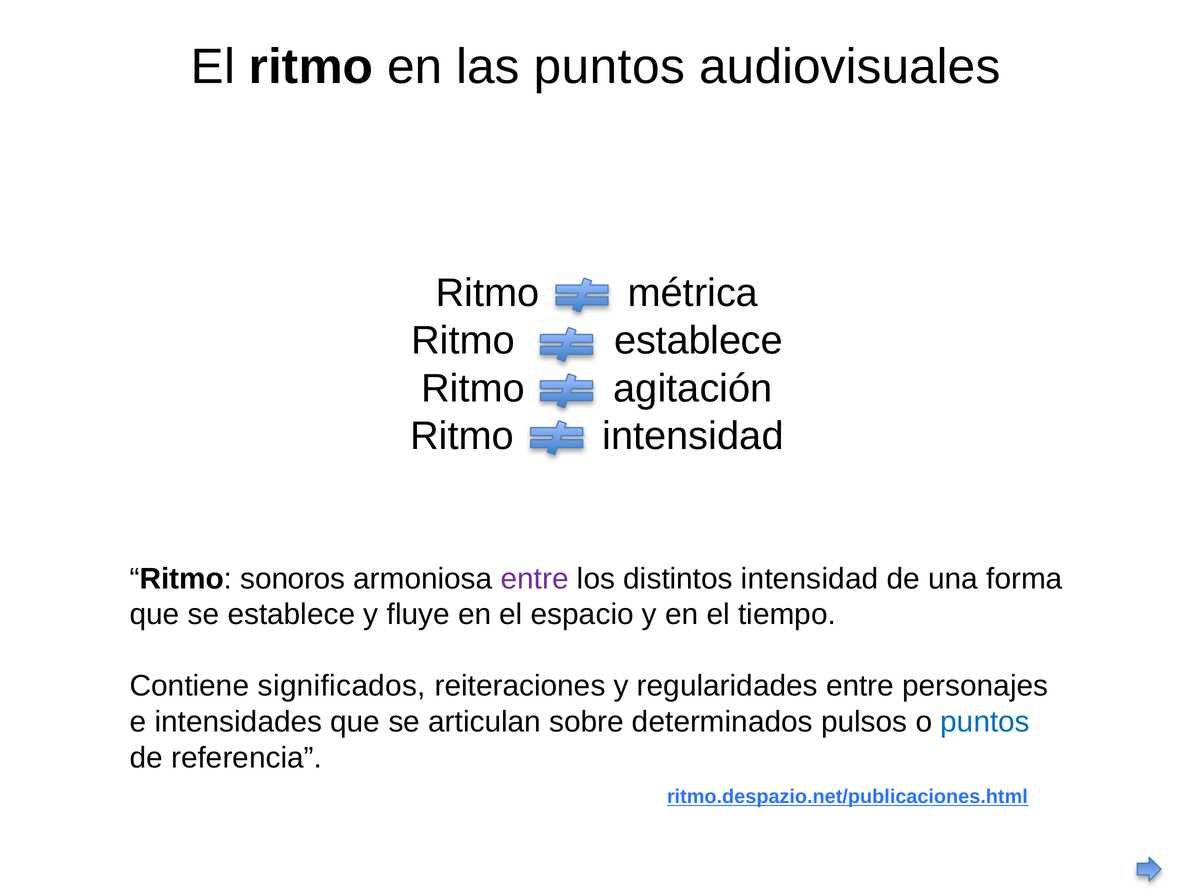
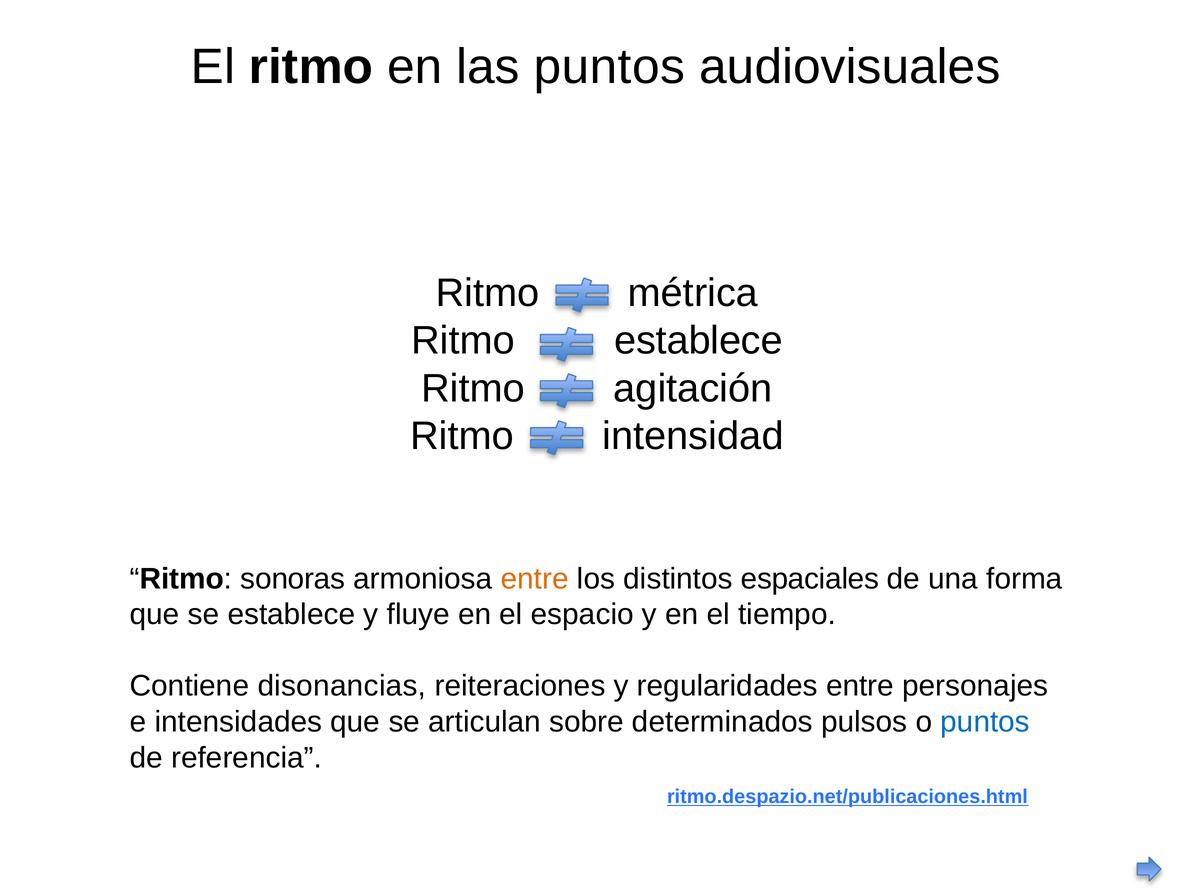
sonoros: sonoros -> sonoras (293, 579)
entre colour: purple -> orange (535, 579)
distintos intensidad: intensidad -> espaciales (810, 579)
significados: significados -> disonancias (342, 686)
